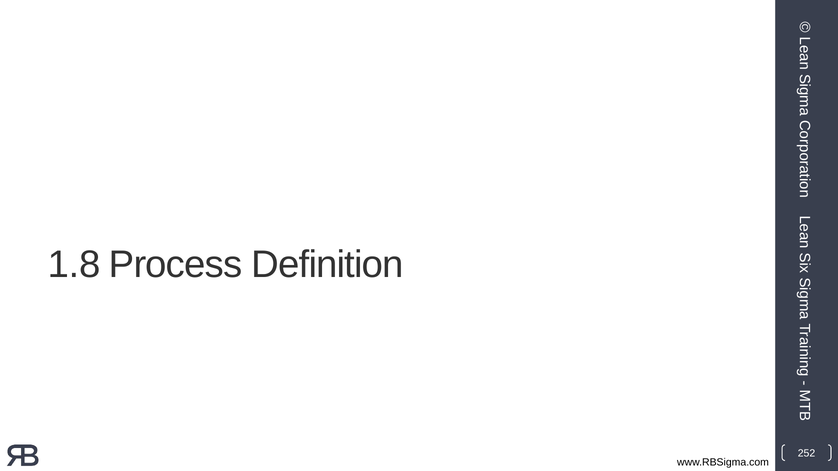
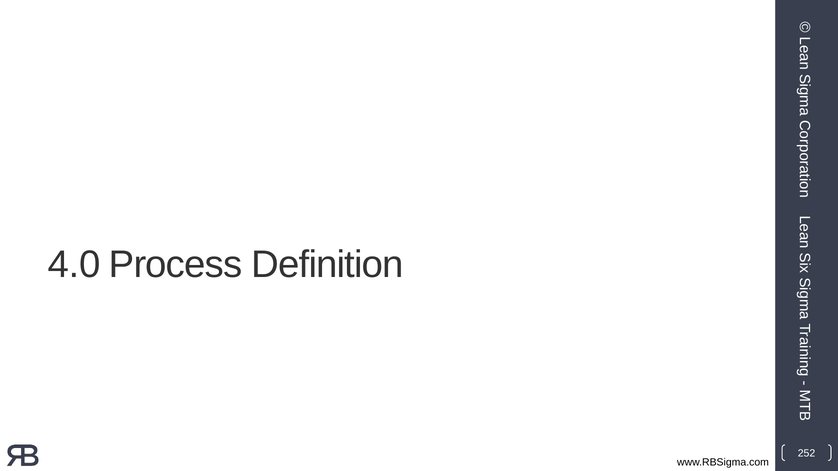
1.8: 1.8 -> 4.0 (74, 265)
